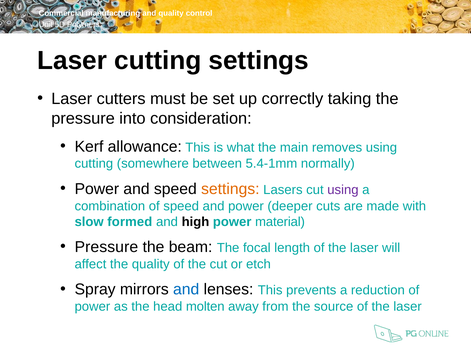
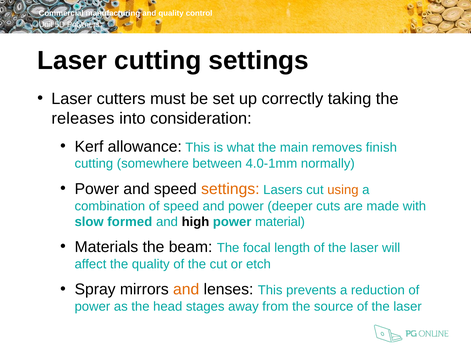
pressure: pressure -> releases (83, 118)
removes using: using -> finish (381, 148)
5.4-1mm: 5.4-1mm -> 4.0-1mm (271, 164)
using colour: purple -> orange (343, 190)
Pressure: Pressure -> Materials (106, 247)
and colour: blue -> orange (186, 290)
molten: molten -> stages (205, 307)
